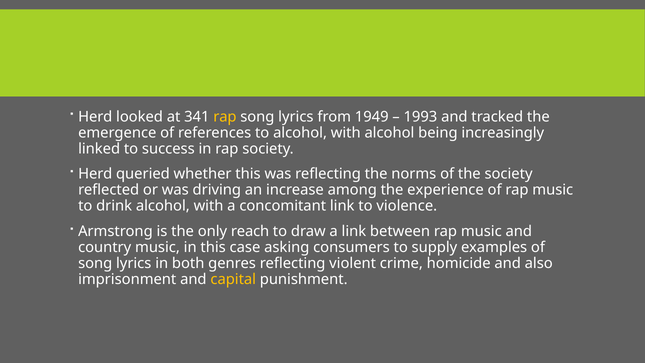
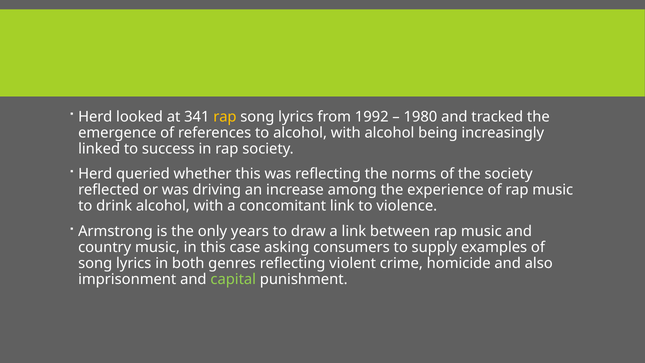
1949: 1949 -> 1992 (372, 117)
1993: 1993 -> 1980 (420, 117)
reach: reach -> years (250, 231)
capital colour: yellow -> light green (233, 279)
